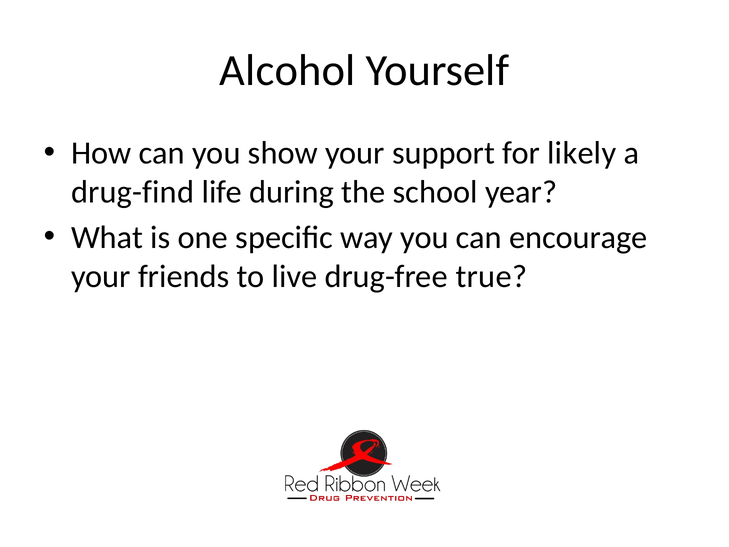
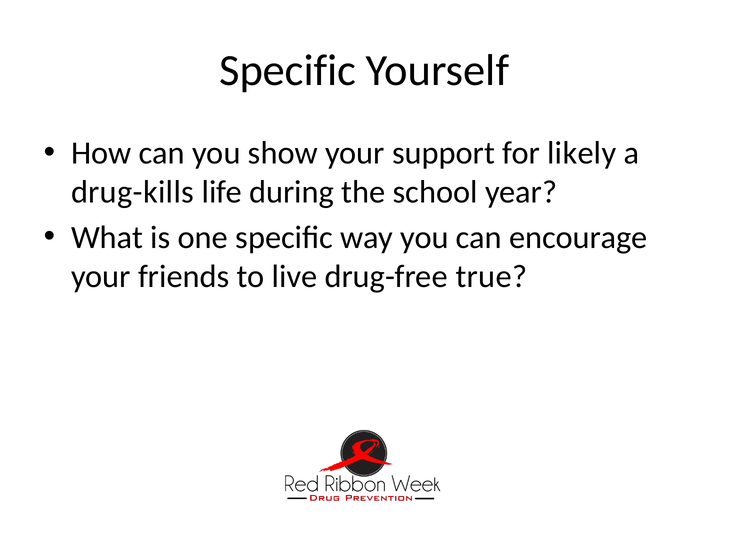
Alcohol: Alcohol -> Specific (288, 71)
drug-find: drug-find -> drug-kills (133, 192)
